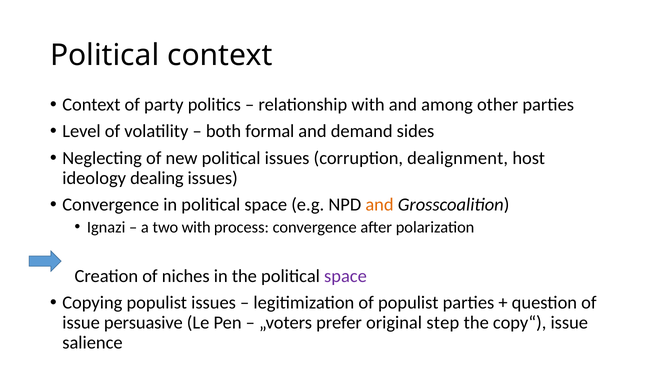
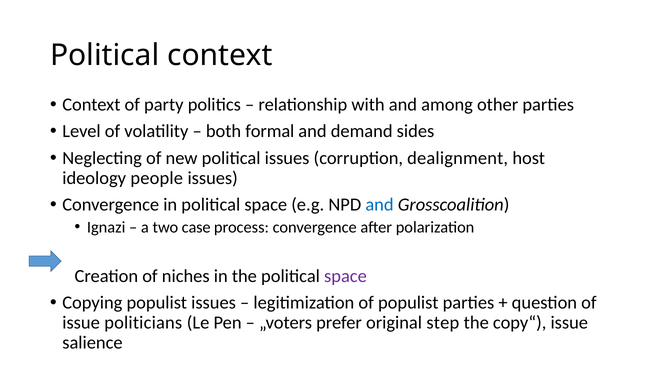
dealing: dealing -> people (157, 178)
and colour: orange -> blue (379, 205)
two with: with -> case (196, 227)
persuasive: persuasive -> politicians (143, 323)
